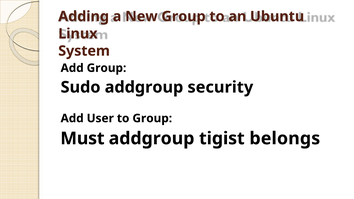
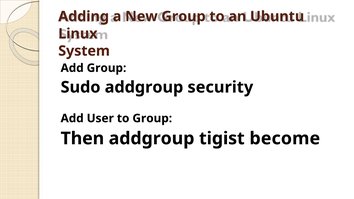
Must: Must -> Then (82, 139)
belongs: belongs -> become (285, 139)
